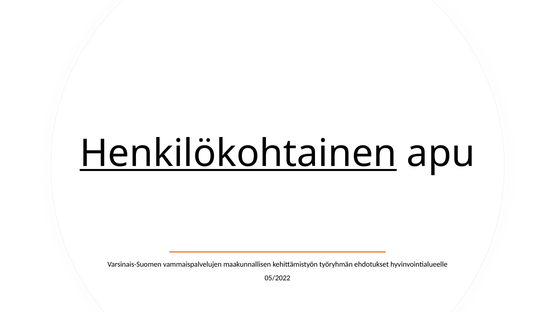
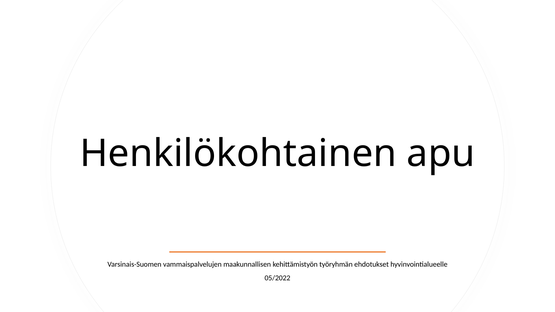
Henkilökohtainen underline: present -> none (238, 154)
